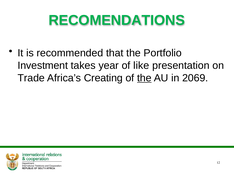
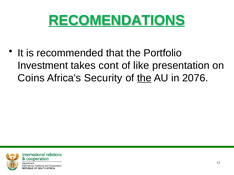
RECOMENDATIONS underline: none -> present (117, 20)
year: year -> cont (109, 66)
Trade: Trade -> Coins (31, 78)
Creating: Creating -> Security (103, 78)
2069: 2069 -> 2076 (195, 78)
